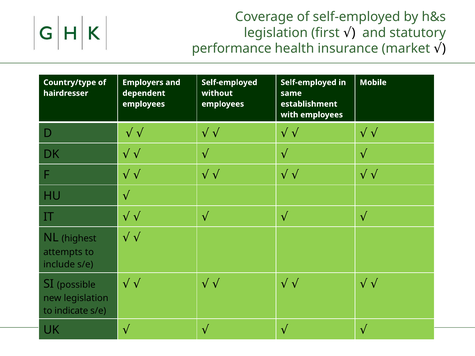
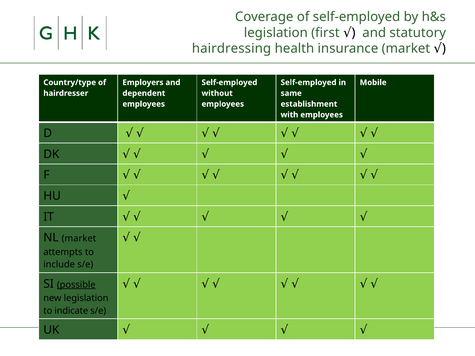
performance: performance -> hairdressing (232, 49)
NL highest: highest -> market (79, 239)
possible underline: none -> present (76, 285)
